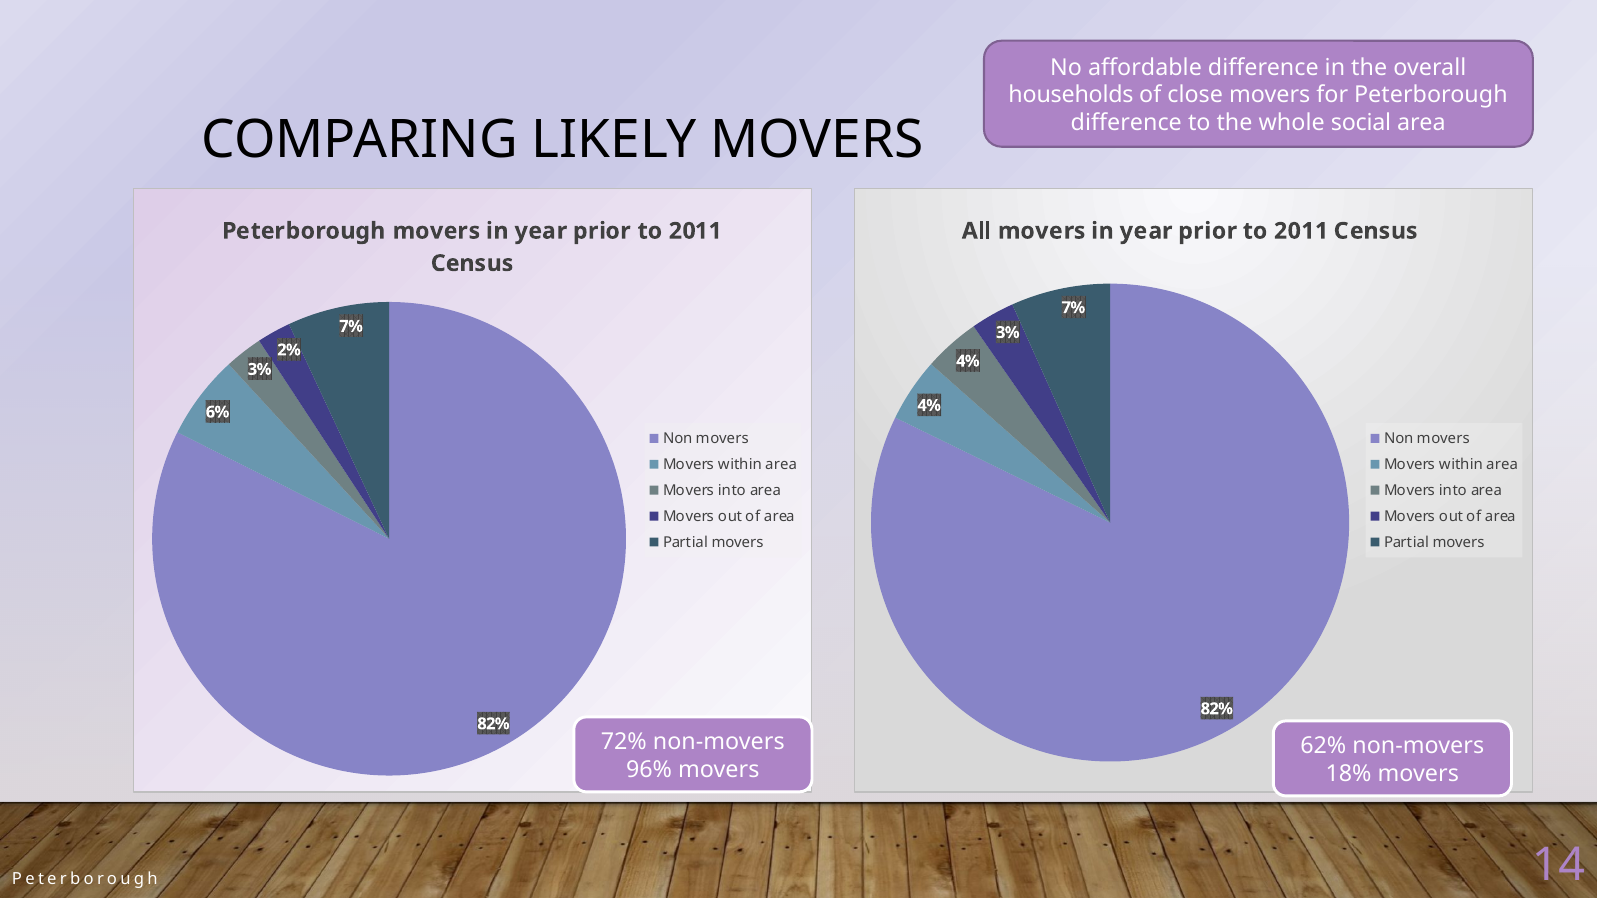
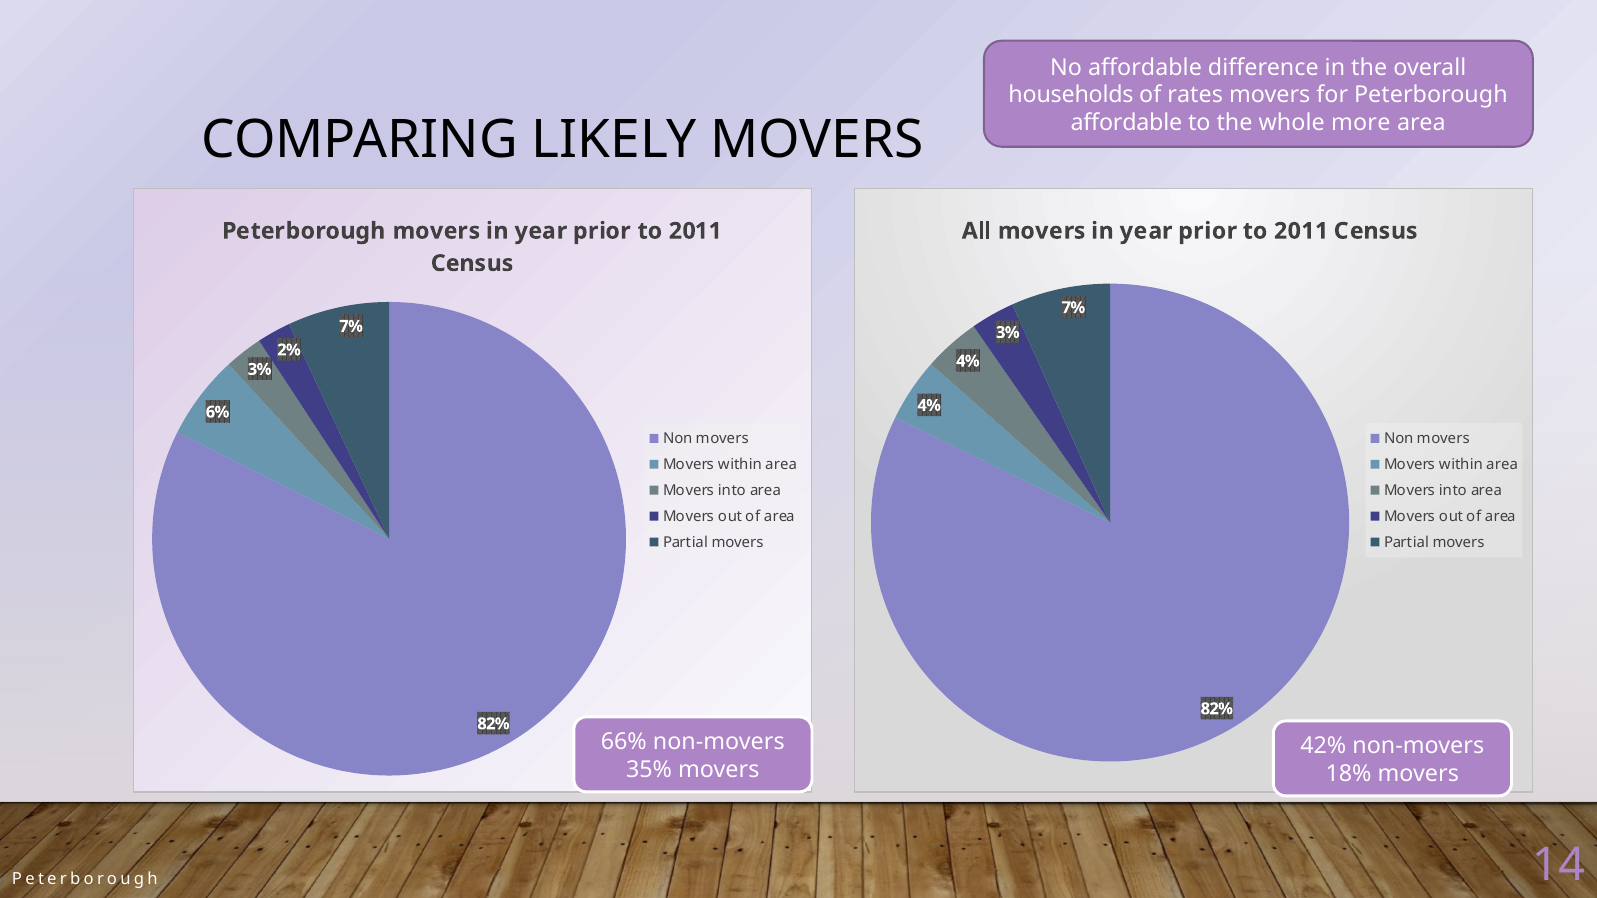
close: close -> rates (1195, 95)
difference: difference -> affordable (1126, 123)
social: social -> more (1361, 123)
72%: 72% -> 66% (624, 742)
62%: 62% -> 42% (1323, 746)
96%: 96% -> 35% (649, 770)
